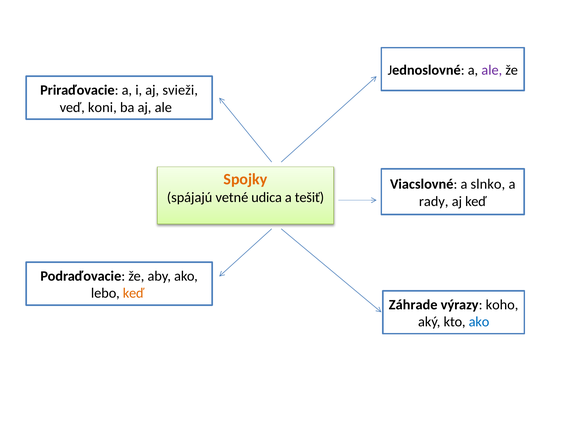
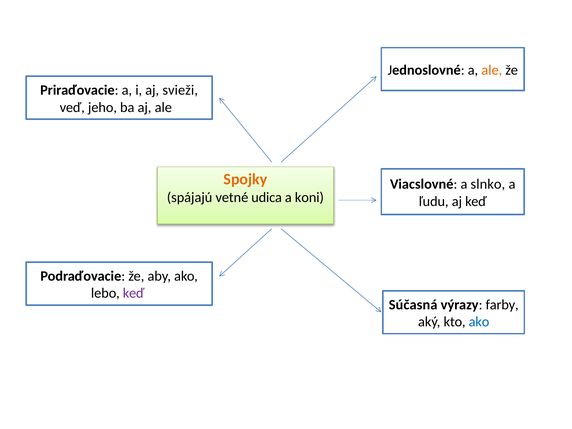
ale colour: purple -> orange (492, 70)
koni: koni -> jeho (102, 107)
tešiť: tešiť -> koni (309, 197)
rady: rady -> ľudu (434, 201)
keď colour: orange -> purple (134, 293)
Záhrade: Záhrade -> Súčasná (413, 305)
koho: koho -> farby (502, 305)
